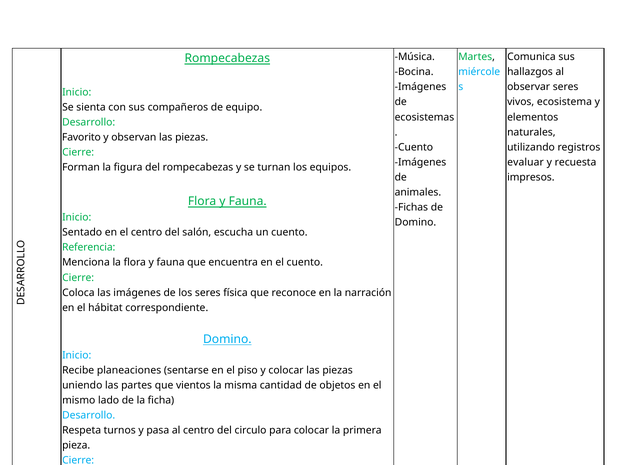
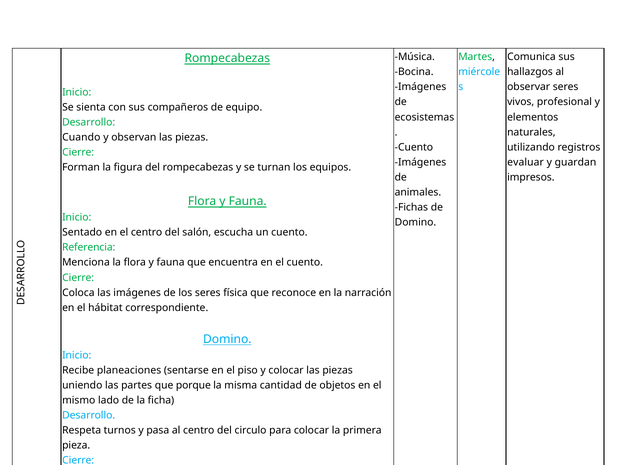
ecosistema: ecosistema -> profesional (564, 102)
Favorito: Favorito -> Cuando (81, 137)
recuesta: recuesta -> guardan (575, 162)
vientos: vientos -> porque (193, 386)
